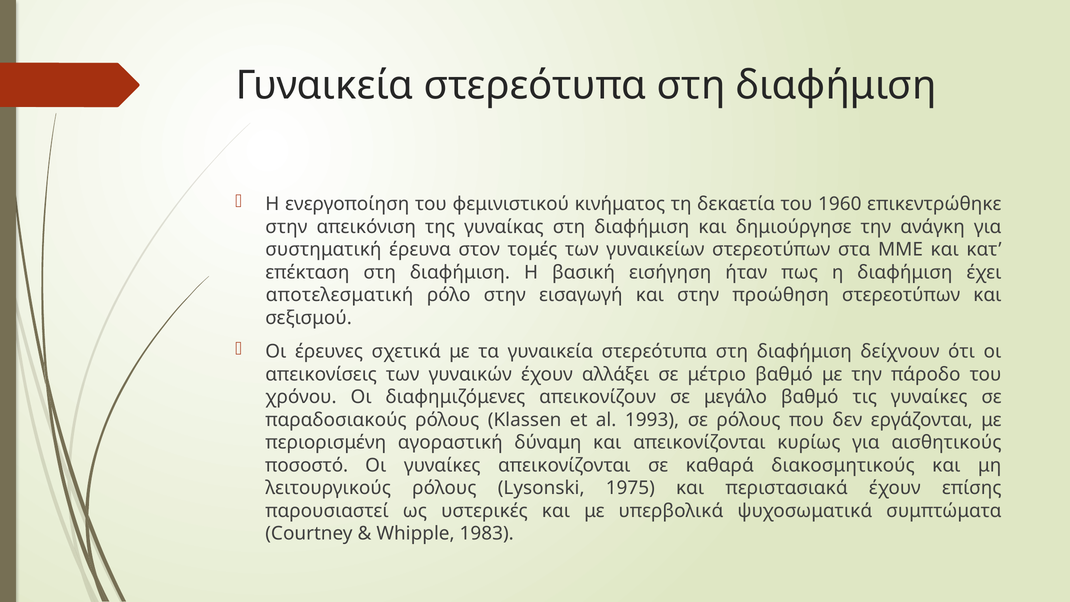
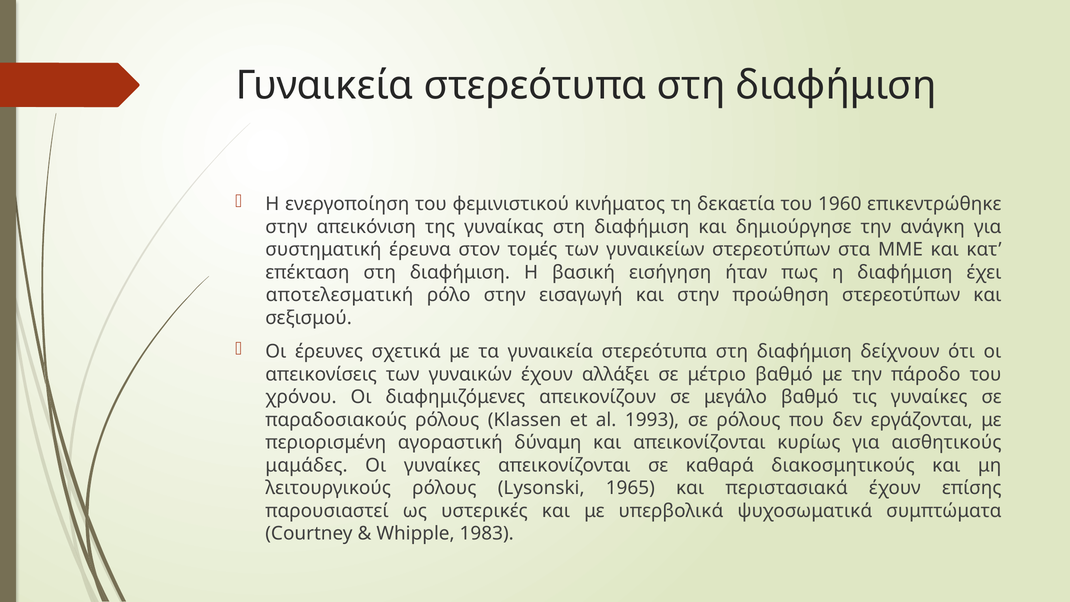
ποσοστό: ποσοστό -> μαμάδες (307, 465)
1975: 1975 -> 1965 (630, 488)
